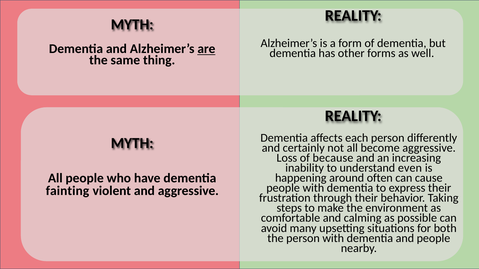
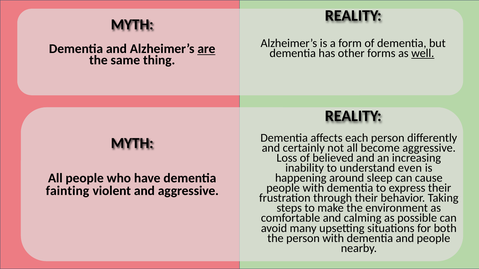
well underline: none -> present (423, 53)
because: because -> believed (333, 158)
often: often -> sleep (380, 178)
